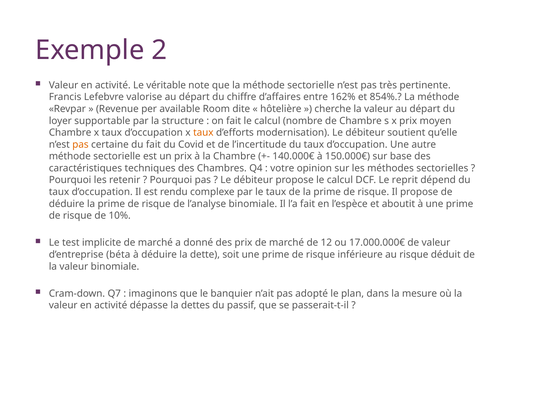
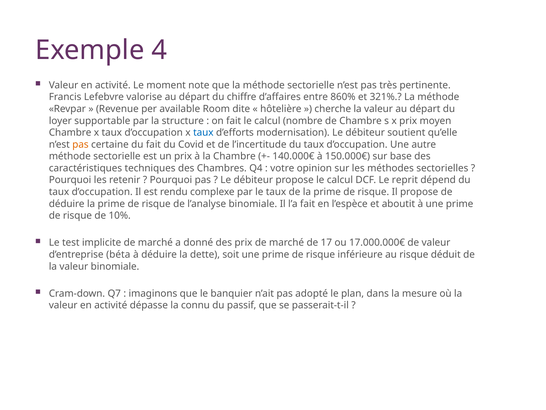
2: 2 -> 4 (159, 50)
véritable: véritable -> moment (166, 85)
162%: 162% -> 860% (343, 97)
854%: 854% -> 321% (386, 97)
taux colour: orange -> blue (203, 132)
12: 12 -> 17 (326, 242)
dettes: dettes -> connu (195, 305)
